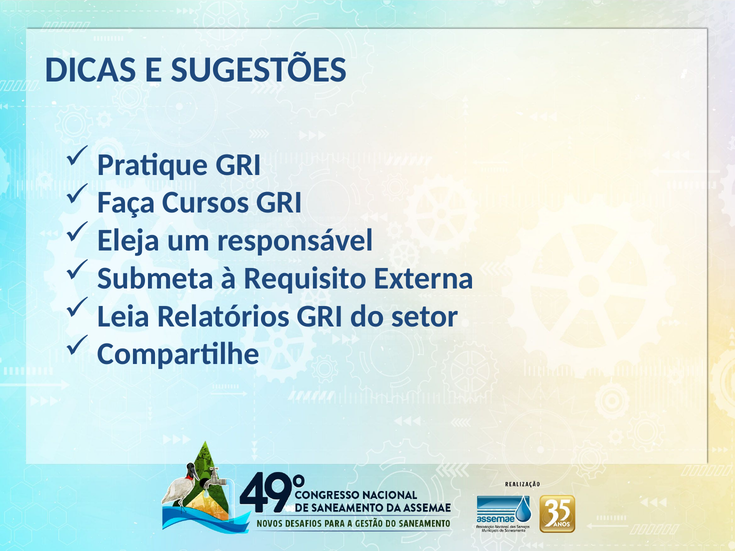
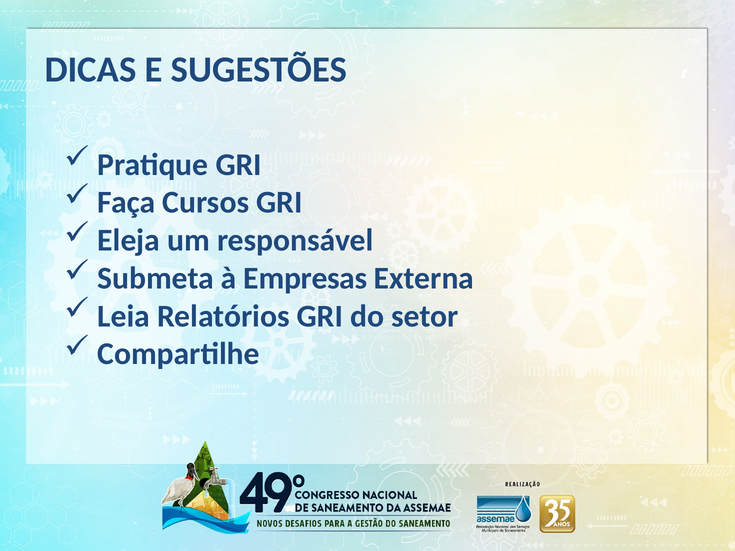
Requisito: Requisito -> Empresas (305, 278)
